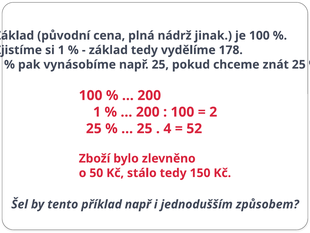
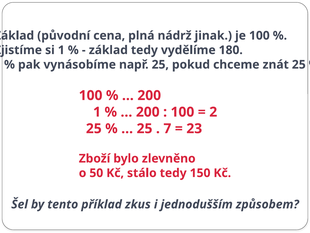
178: 178 -> 180 (231, 50)
4: 4 -> 7 (167, 128)
52: 52 -> 23 (194, 128)
příklad např: např -> zkus (138, 204)
